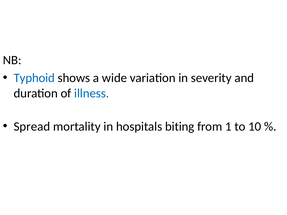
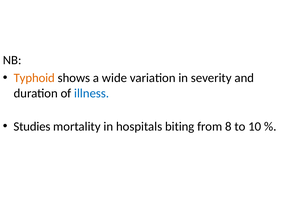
Typhoid colour: blue -> orange (34, 78)
Spread: Spread -> Studies (32, 127)
1: 1 -> 8 (228, 127)
